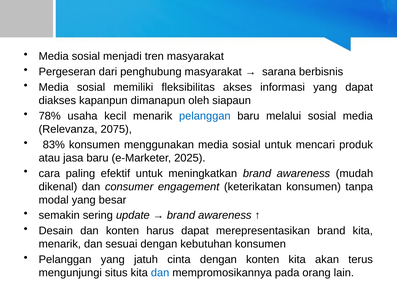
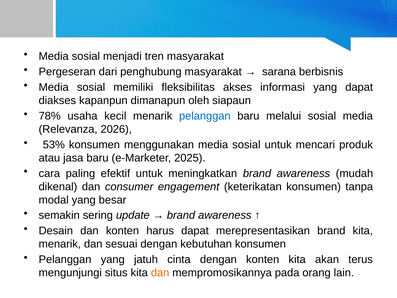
2075: 2075 -> 2026 (116, 129)
83%: 83% -> 53% (54, 145)
dan colour: blue -> orange (160, 273)
